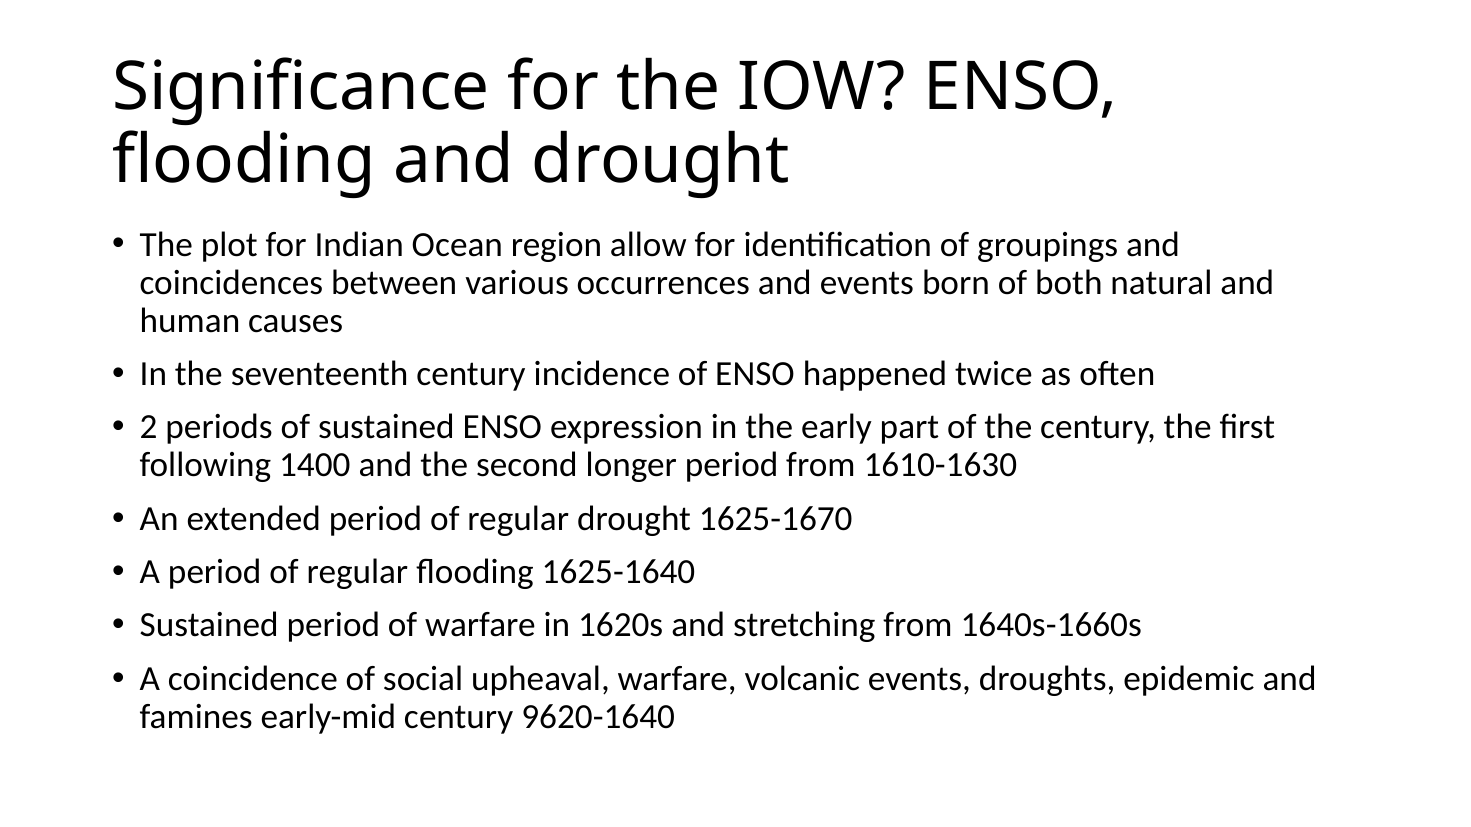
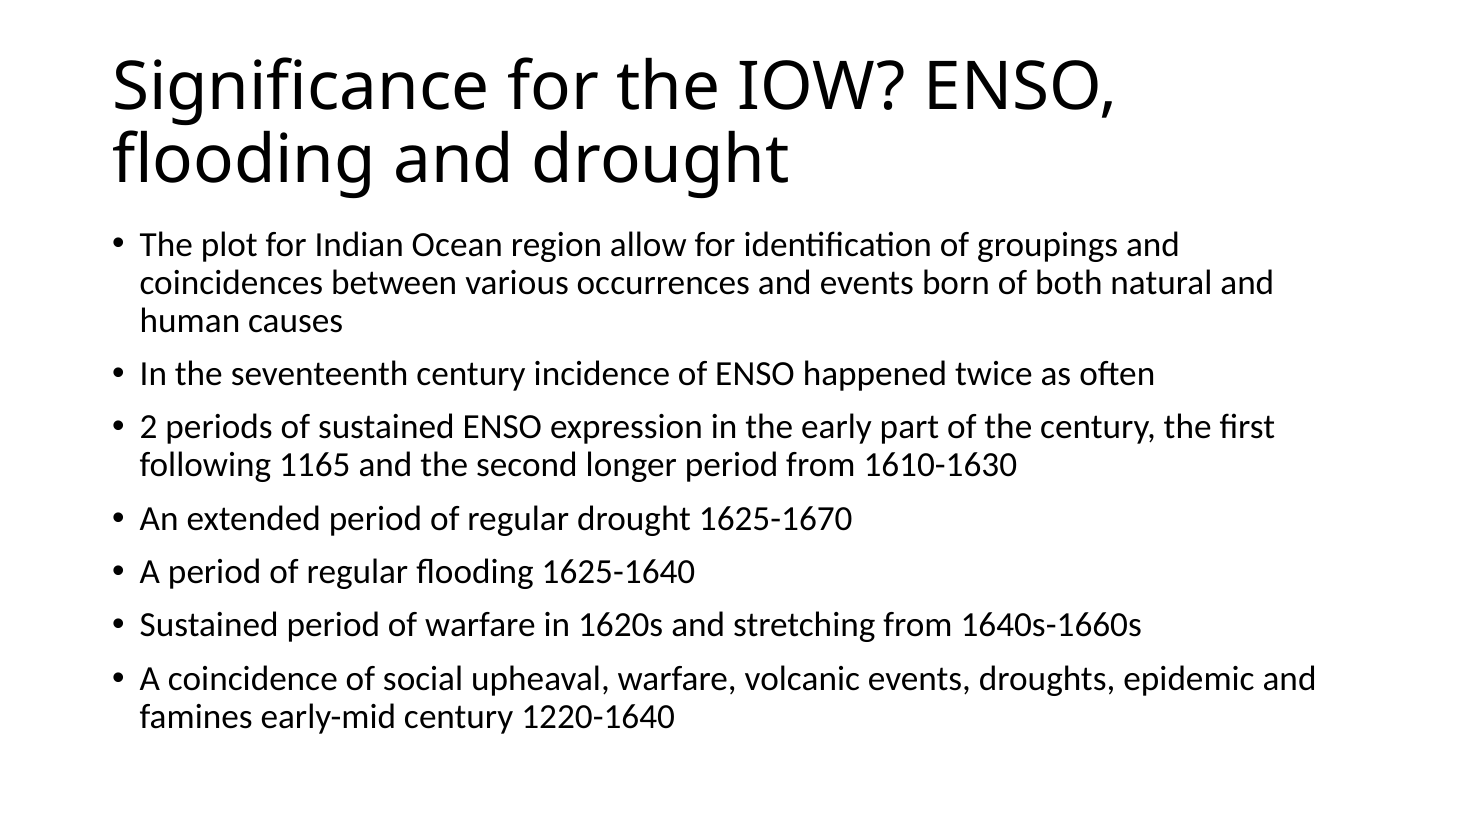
1400: 1400 -> 1165 (315, 466)
9620-1640: 9620-1640 -> 1220-1640 (598, 717)
